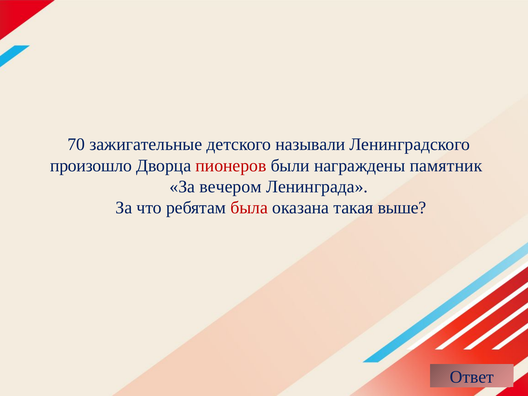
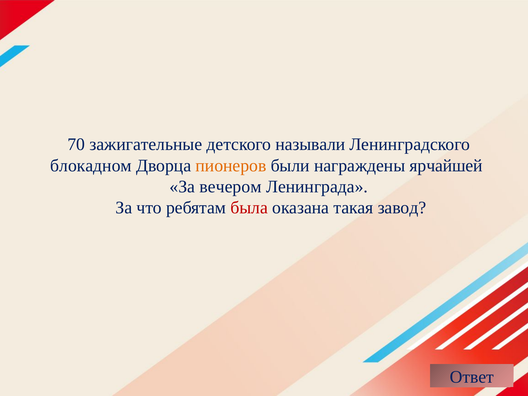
произошло: произошло -> блокадном (91, 166)
пионеров colour: red -> orange (231, 166)
памятник: памятник -> ярчайшей (446, 166)
выше: выше -> завод (402, 208)
